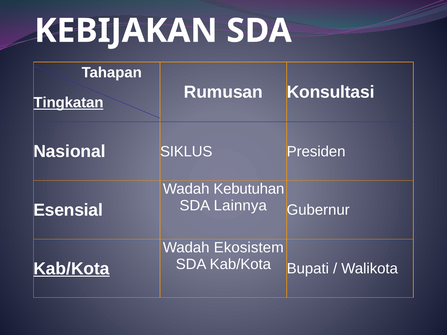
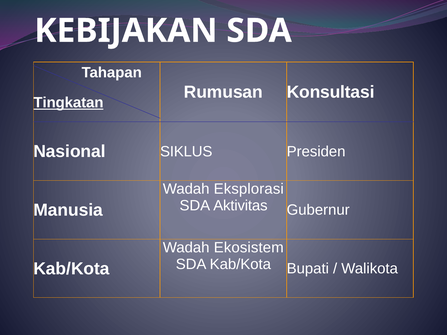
Kebutuhan: Kebutuhan -> Eksplorasi (249, 189)
Lainnya: Lainnya -> Aktivitas (240, 206)
Esensial: Esensial -> Manusia (68, 210)
Kab/Kota underline: present -> none (72, 269)
